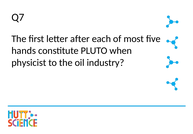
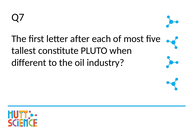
hands: hands -> tallest (24, 51)
physicist: physicist -> different (29, 62)
